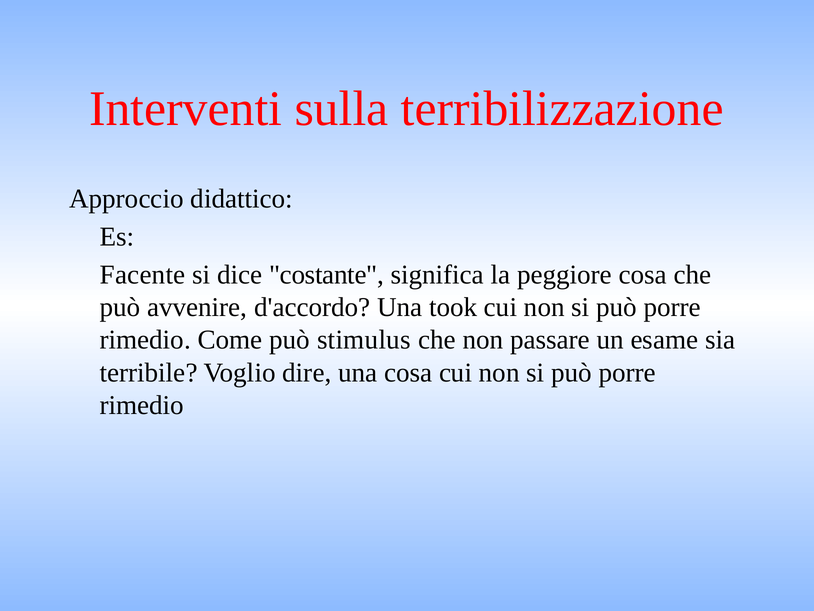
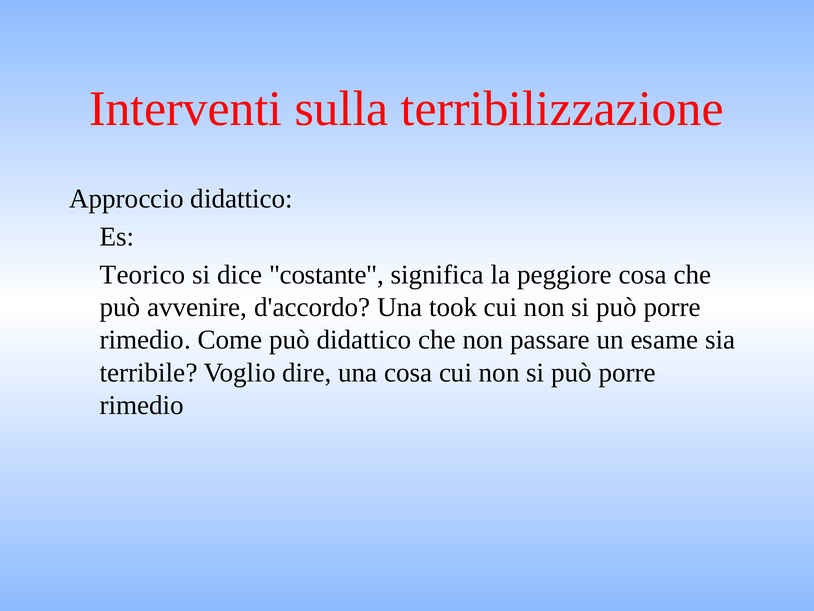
Facente: Facente -> Teorico (143, 275)
può stimulus: stimulus -> didattico (364, 340)
